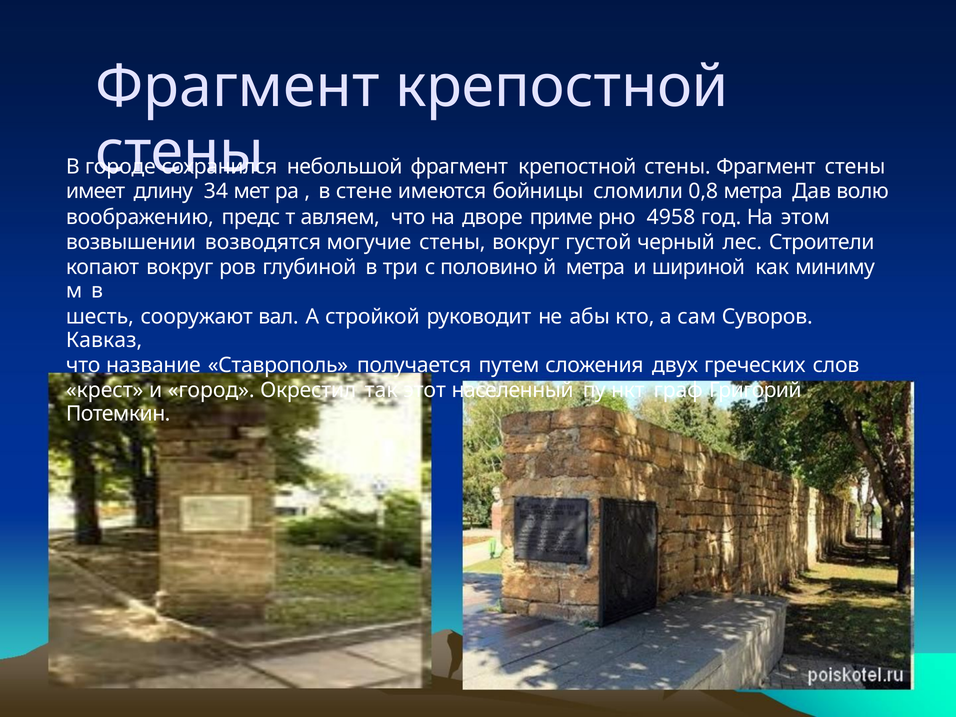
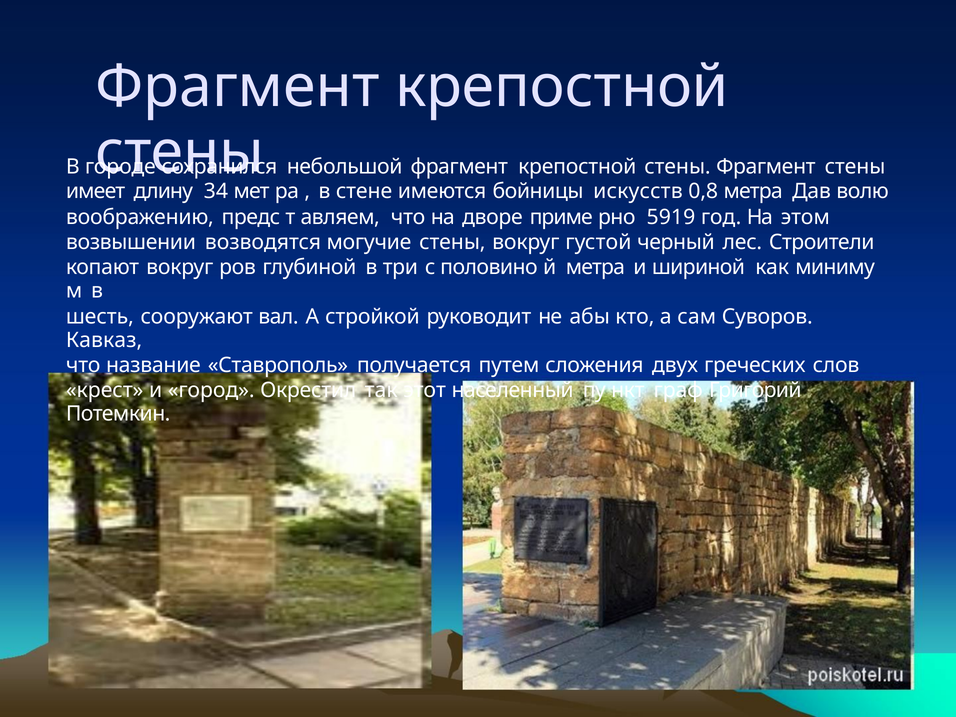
сломили: сломили -> искусств (638, 191)
4958: 4958 -> 5919 (671, 217)
